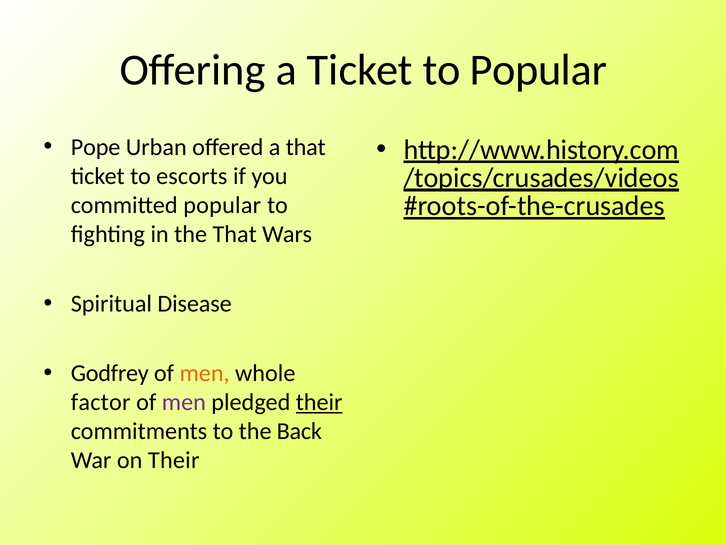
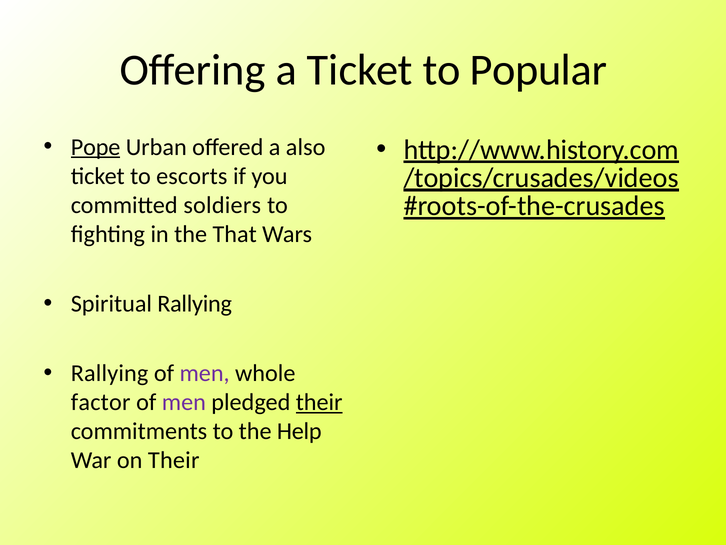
Pope underline: none -> present (96, 147)
a that: that -> also (306, 147)
committed popular: popular -> soldiers (222, 205)
Spiritual Disease: Disease -> Rallying (195, 303)
Godfrey: Godfrey -> Rallying (110, 373)
men colour: orange -> purple (205, 373)
Back: Back -> Help (299, 431)
